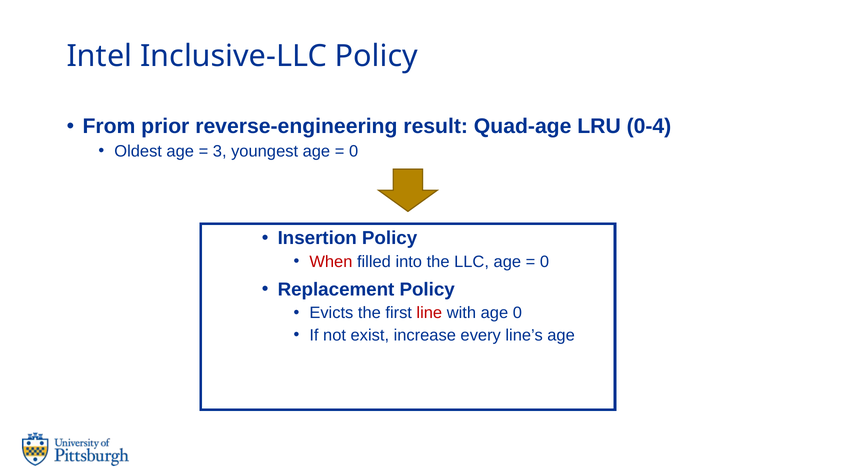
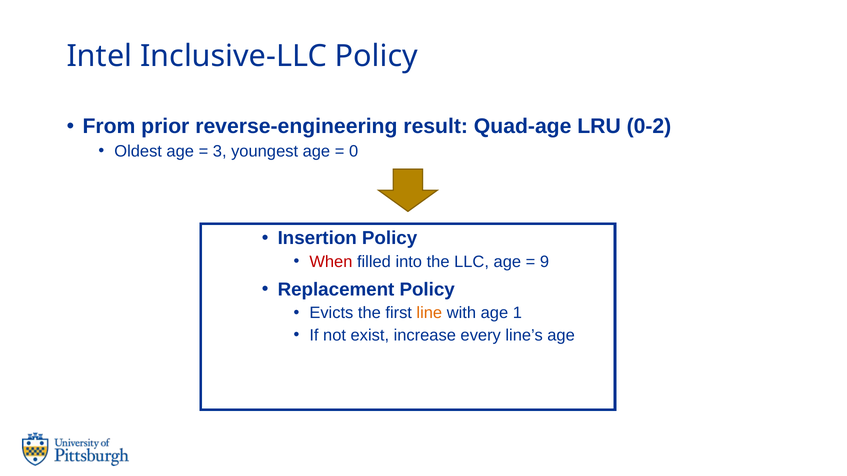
0-4: 0-4 -> 0-2 (649, 126)
0: 0 -> 9 (544, 262)
line colour: red -> orange (429, 313)
age 0: 0 -> 1 (517, 313)
